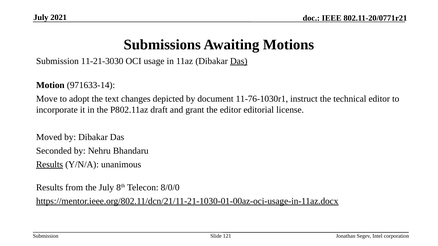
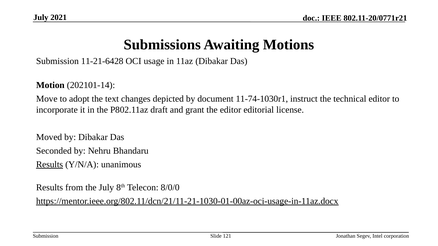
11-21-3030: 11-21-3030 -> 11-21-6428 (102, 61)
Das underline: present -> none (239, 61)
971633-14: 971633-14 -> 202101-14 (91, 85)
11-76-1030r1: 11-76-1030r1 -> 11-74-1030r1 (262, 99)
